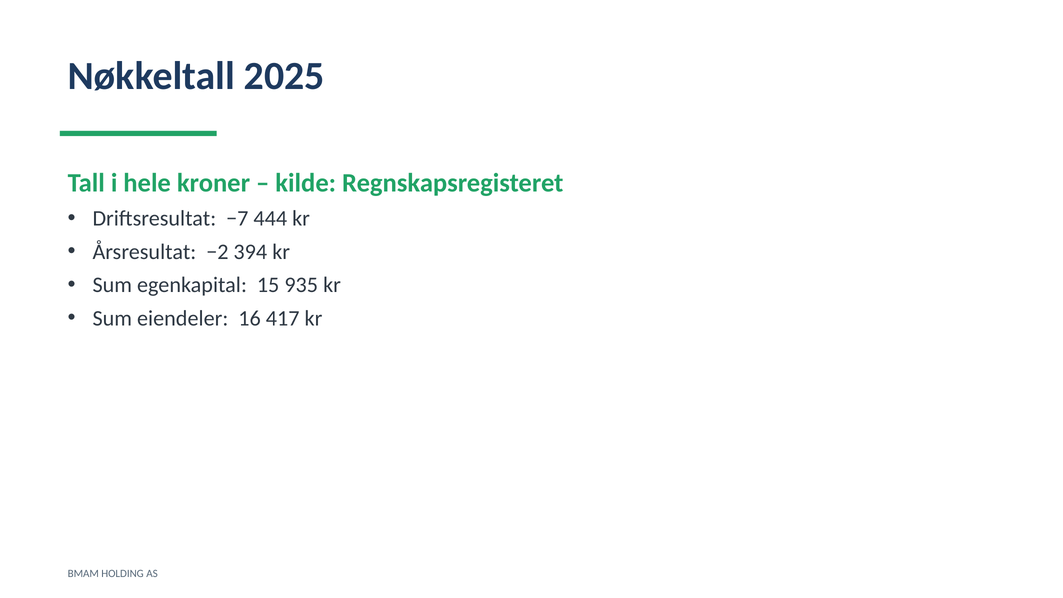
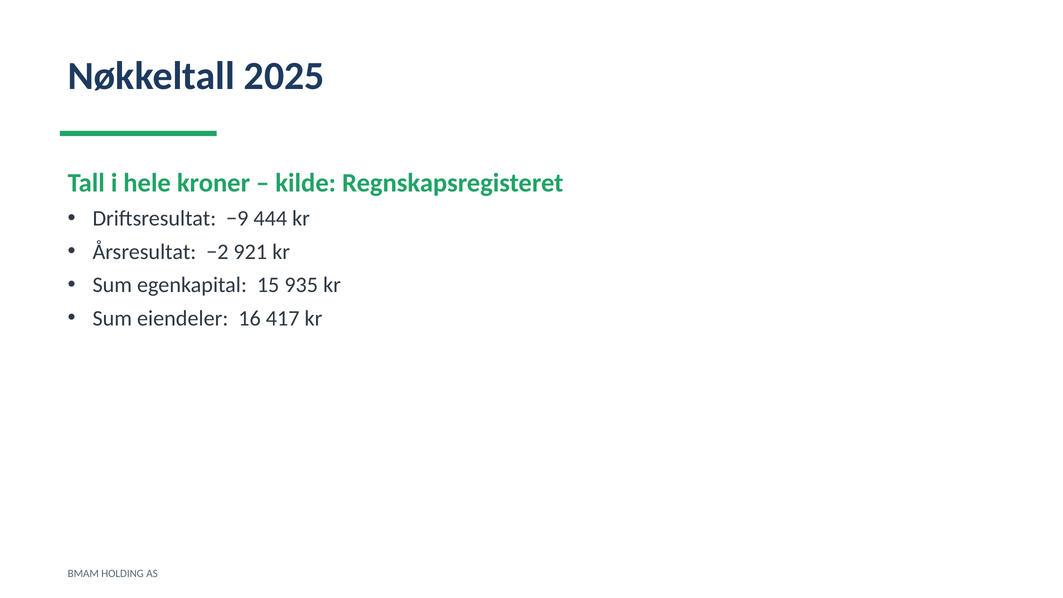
−7: −7 -> −9 (237, 219)
394: 394 -> 921 (250, 252)
